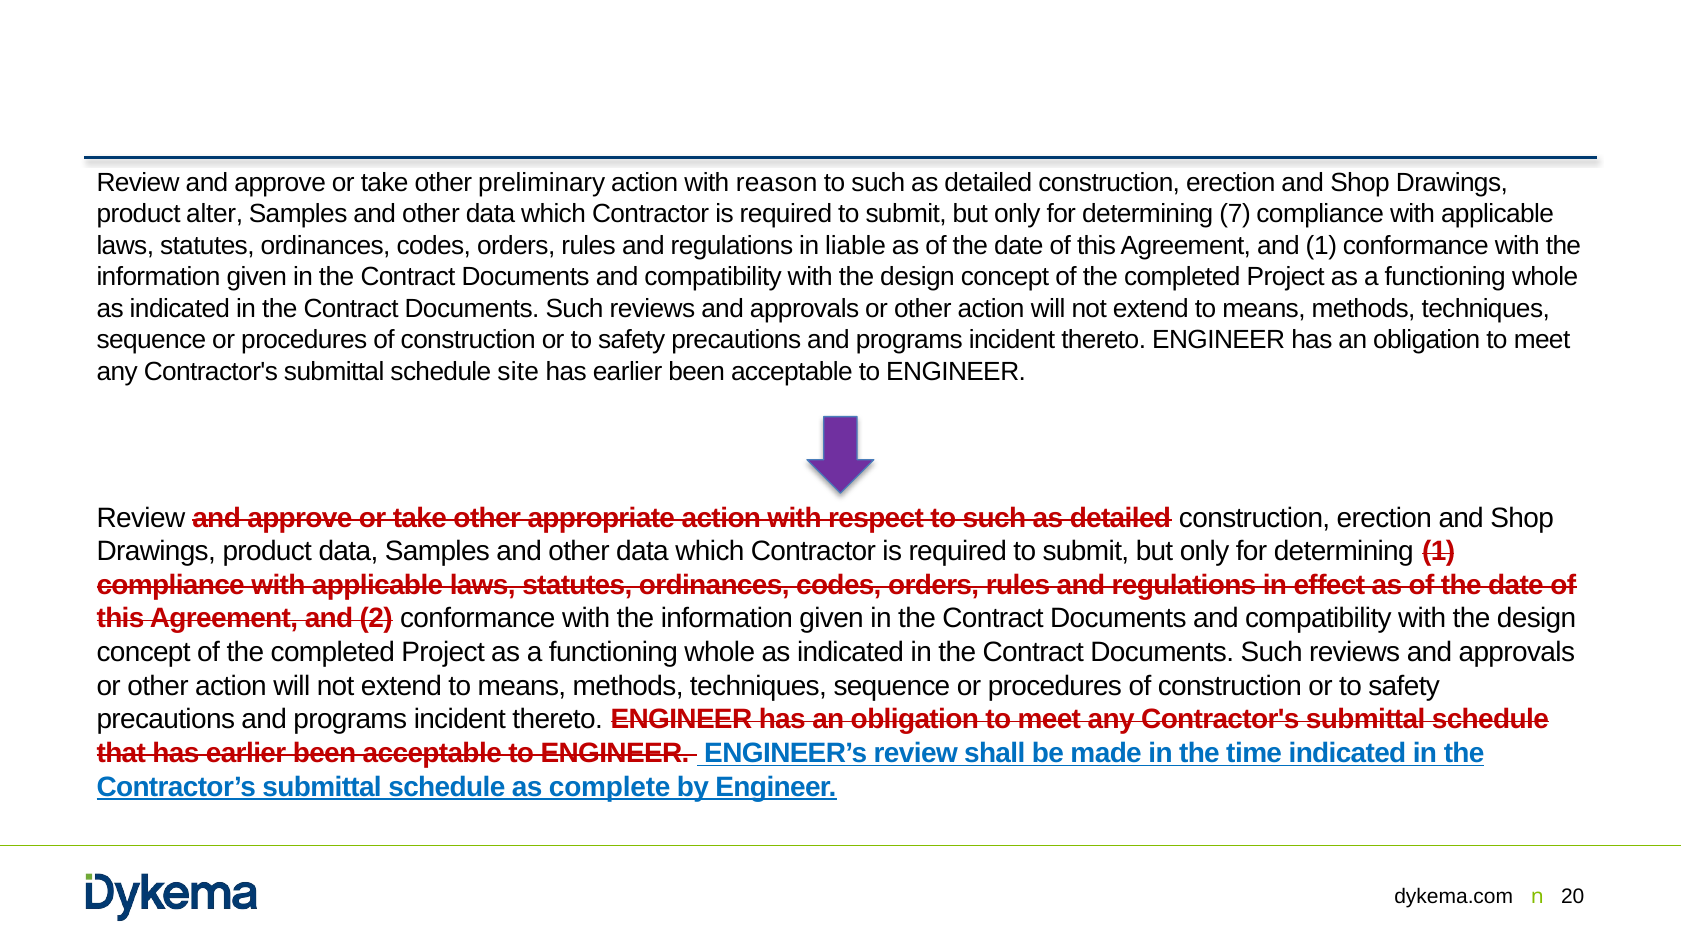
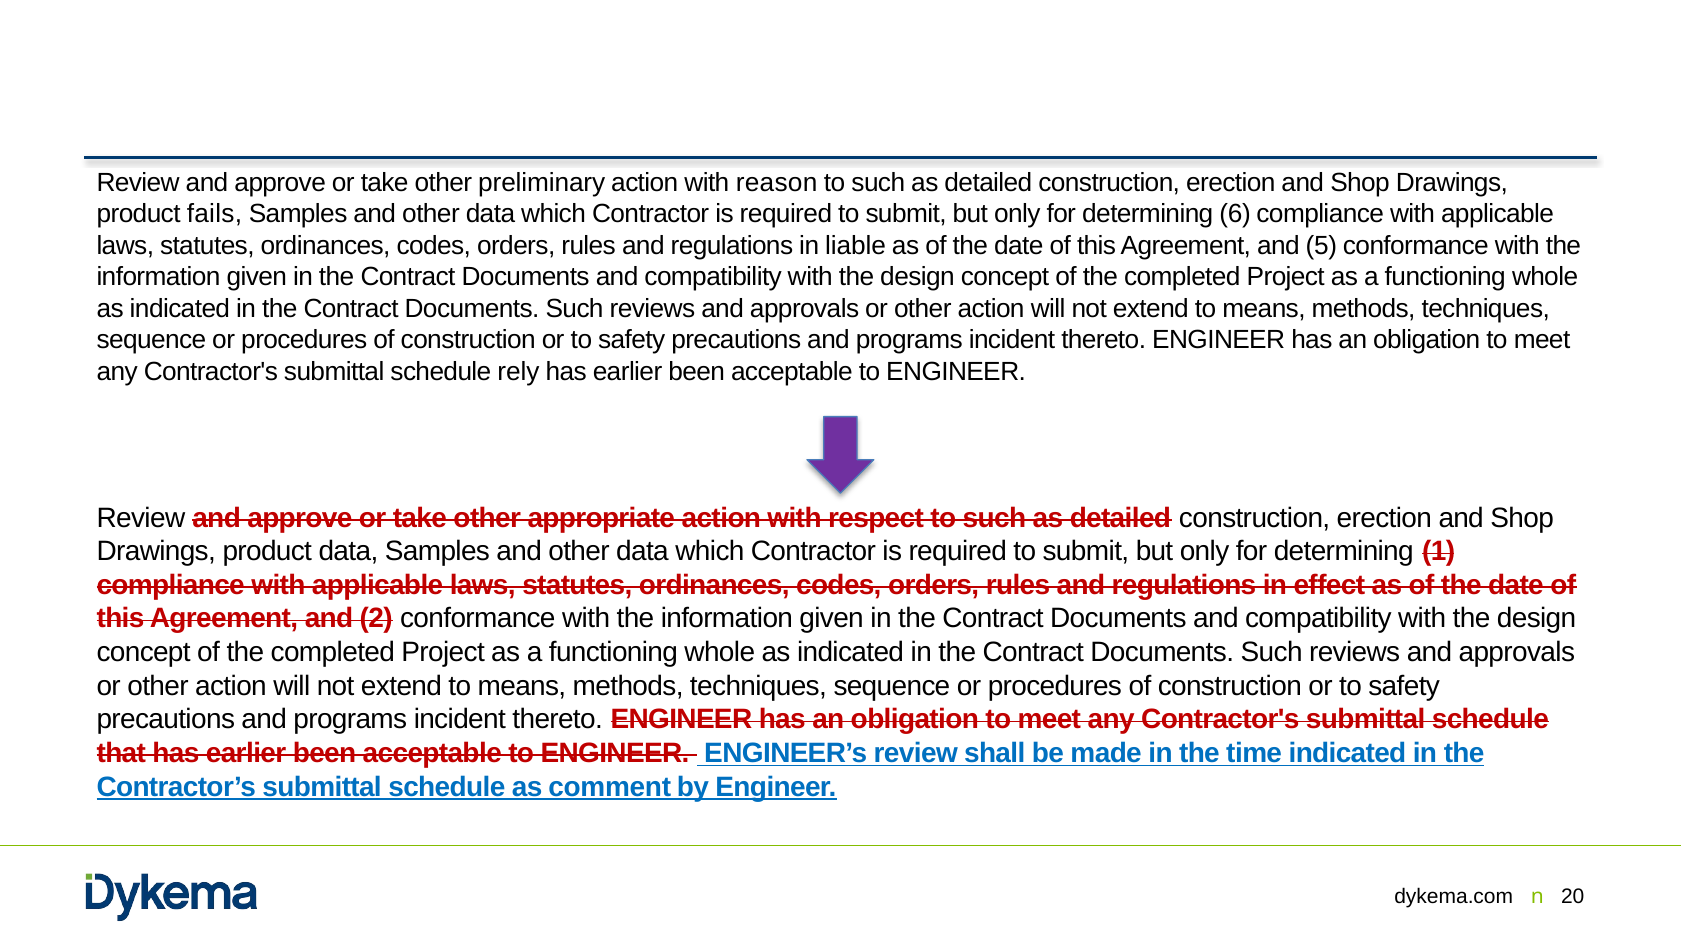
alter: alter -> fails (214, 214)
7: 7 -> 6 (1235, 214)
and 1: 1 -> 5 (1321, 245)
site: site -> rely (518, 372)
complete: complete -> comment (610, 786)
